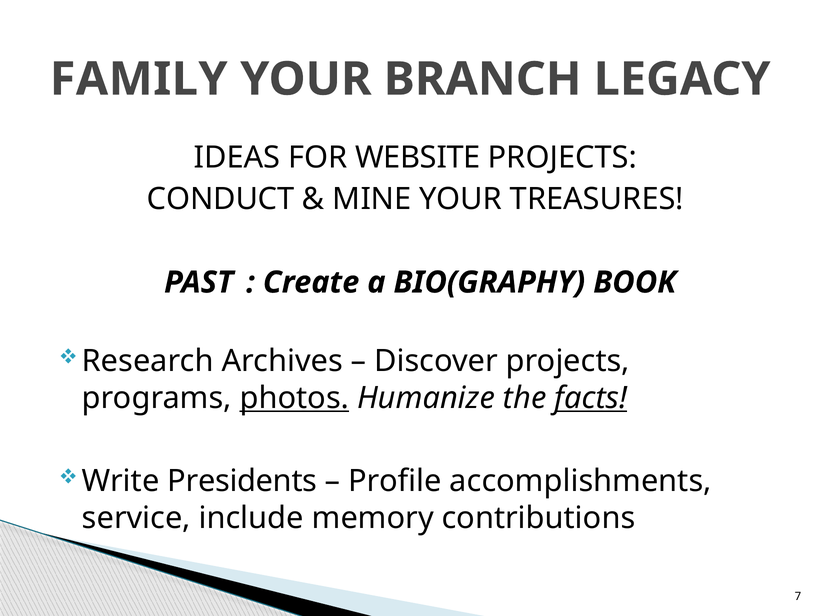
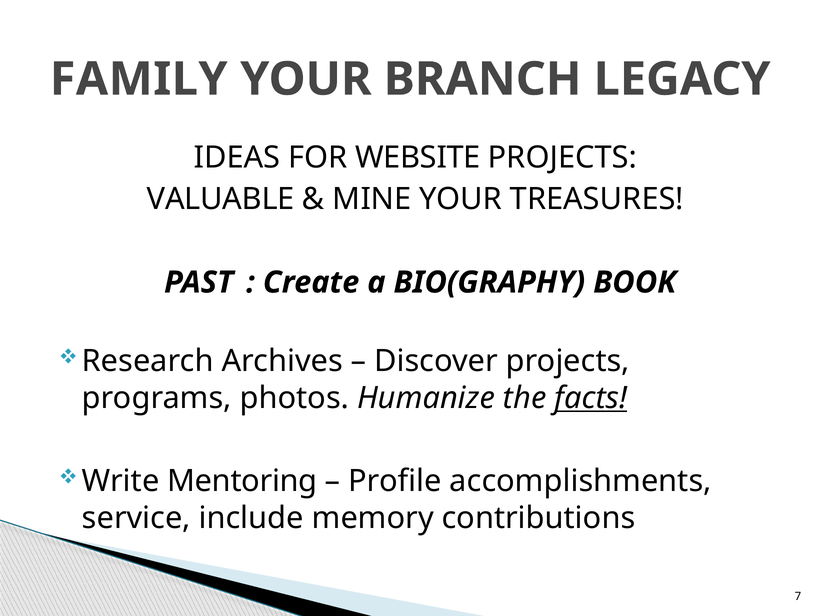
CONDUCT: CONDUCT -> VALUABLE (221, 199)
photos underline: present -> none (294, 398)
Presidents: Presidents -> Mentoring (242, 481)
